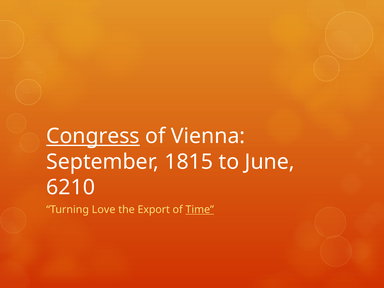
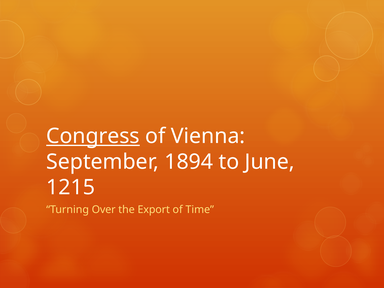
1815: 1815 -> 1894 (189, 162)
6210: 6210 -> 1215 (71, 187)
Love: Love -> Over (104, 210)
Time underline: present -> none (200, 210)
